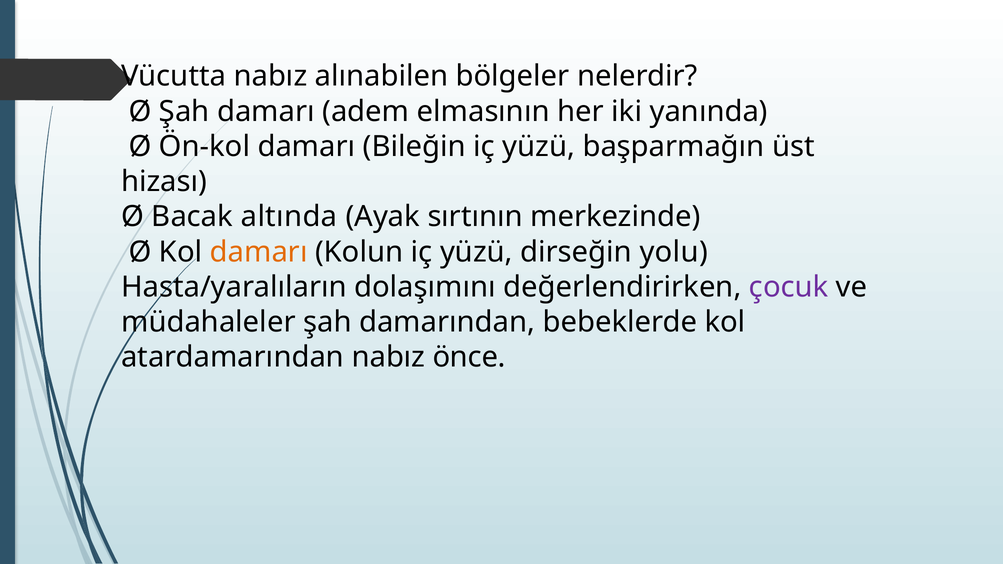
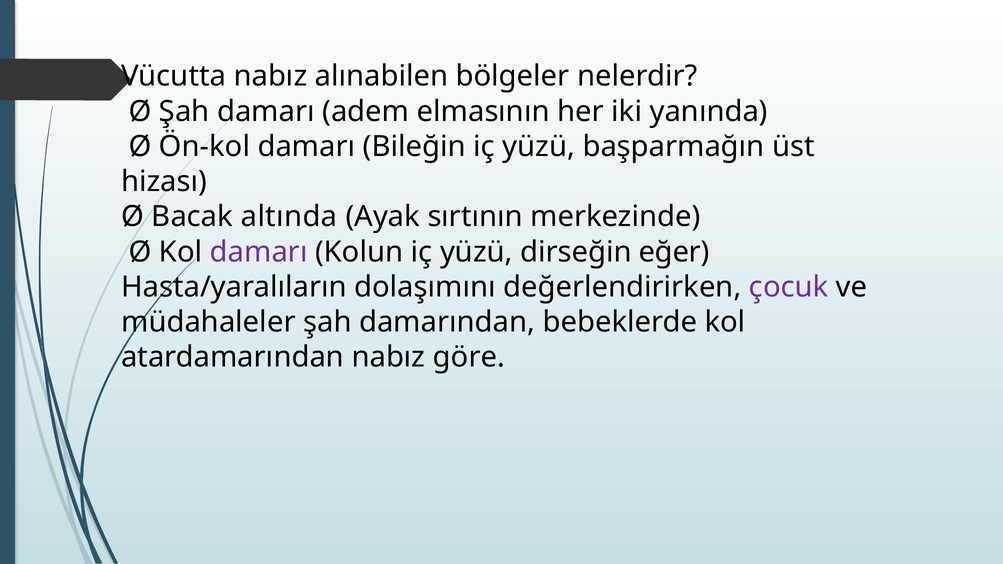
damarı colour: orange -> purple (259, 252)
yolu: yolu -> eğer (674, 252)
önce: önce -> göre (469, 357)
